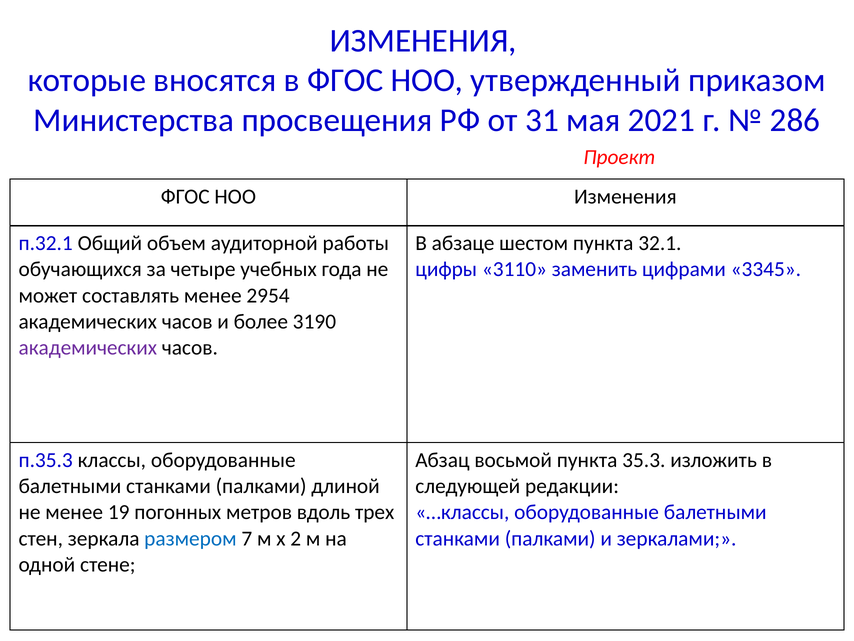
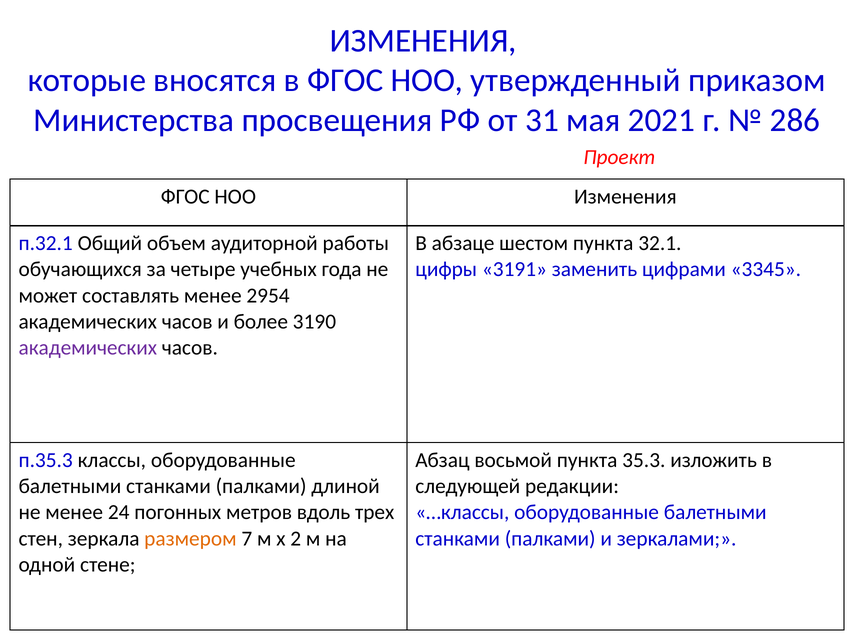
3110: 3110 -> 3191 (514, 269)
19: 19 -> 24 (119, 512)
размером colour: blue -> orange (190, 538)
